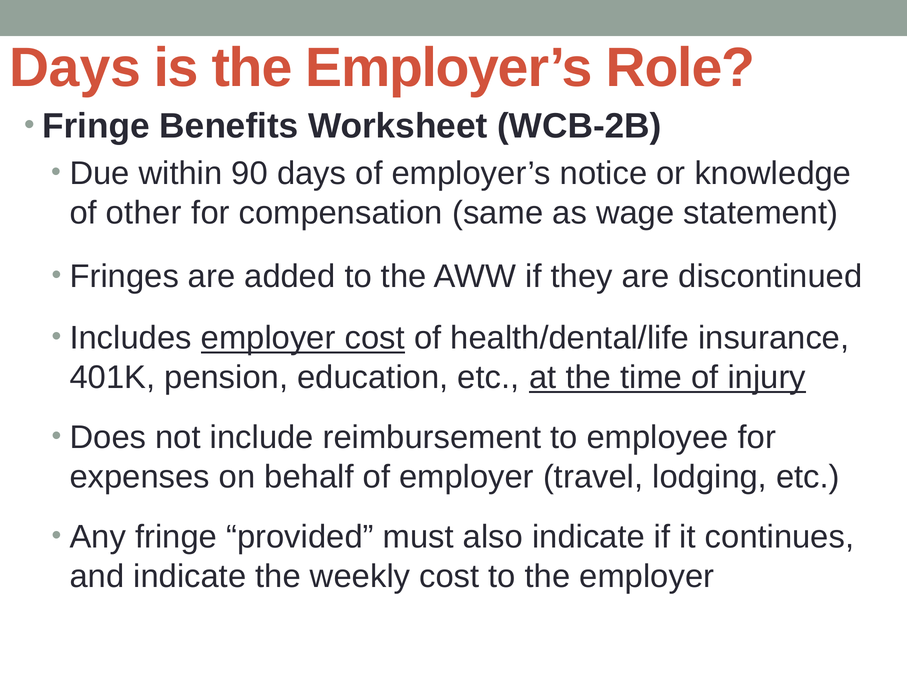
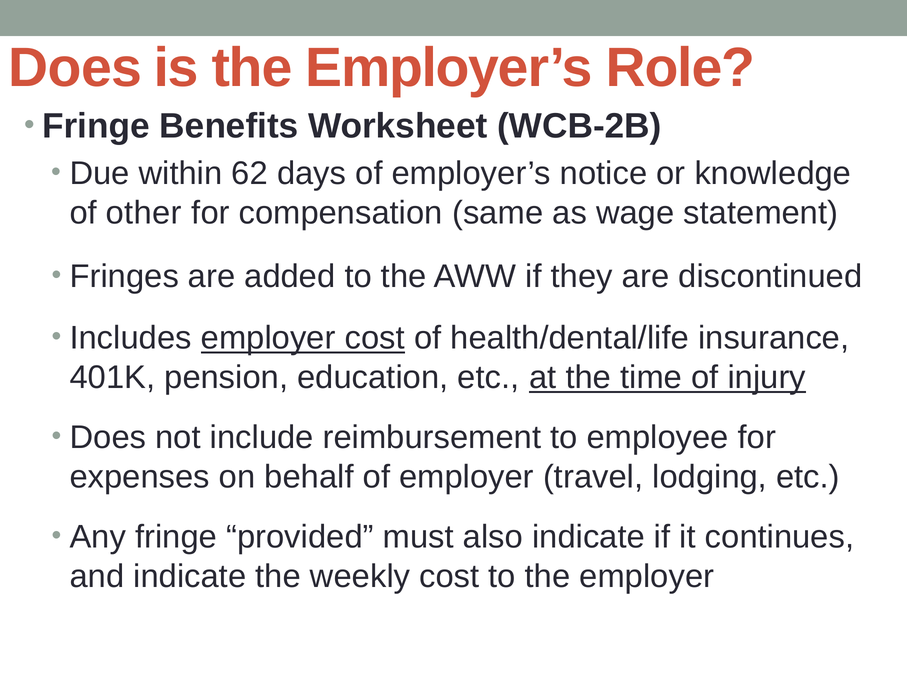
Days: Days -> Does (75, 68)
90: 90 -> 62 (250, 174)
